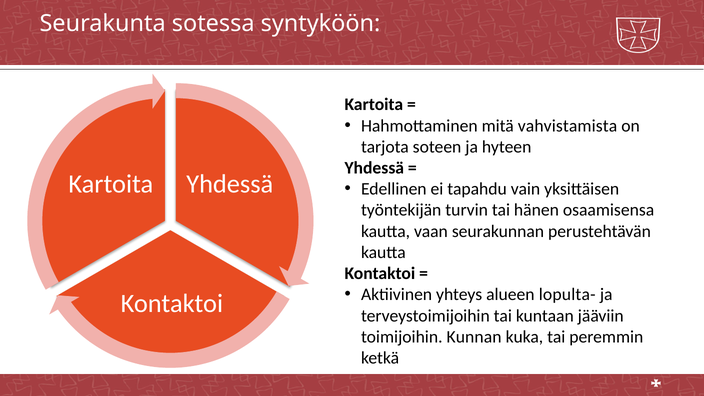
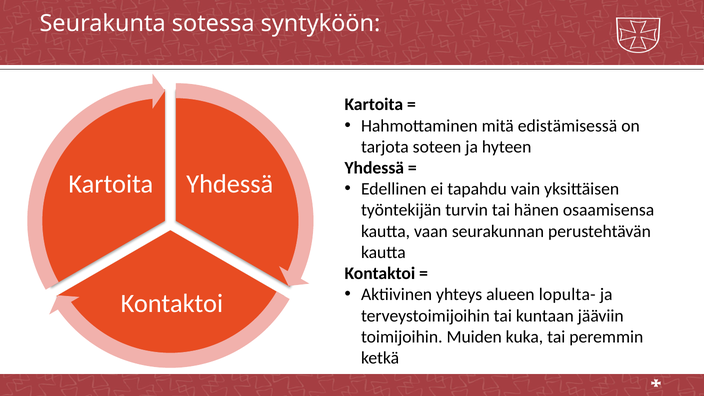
vahvistamista: vahvistamista -> edistämisessä (568, 126)
Kunnan: Kunnan -> Muiden (474, 337)
